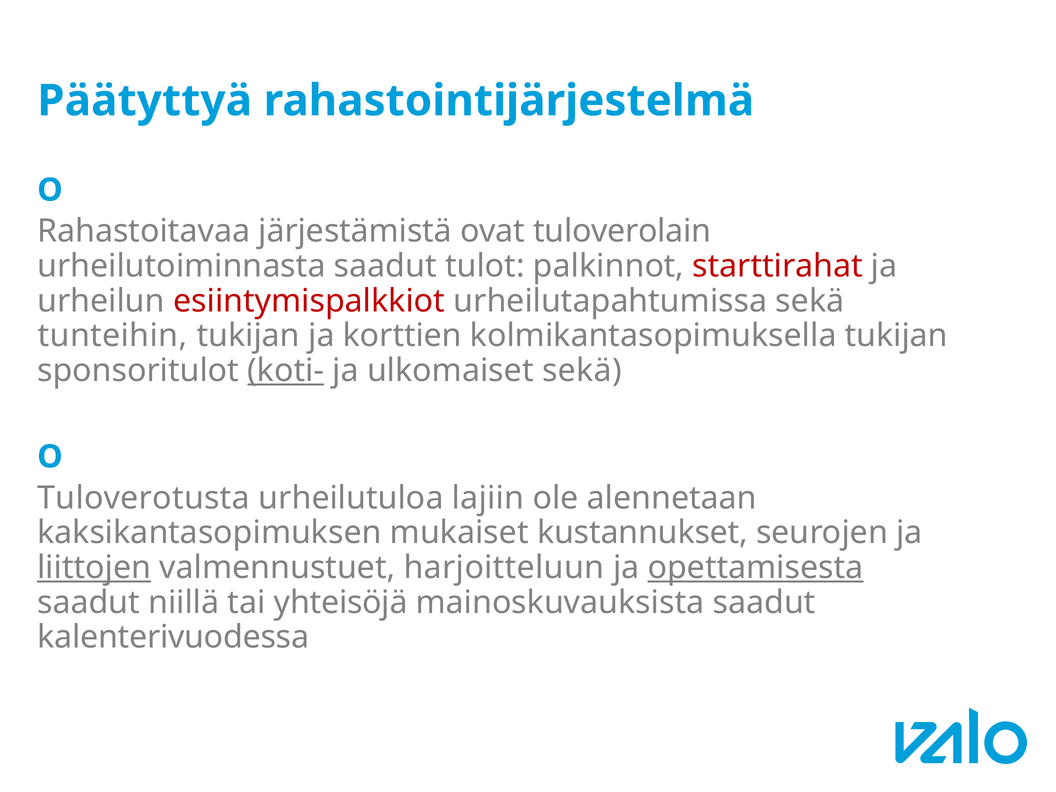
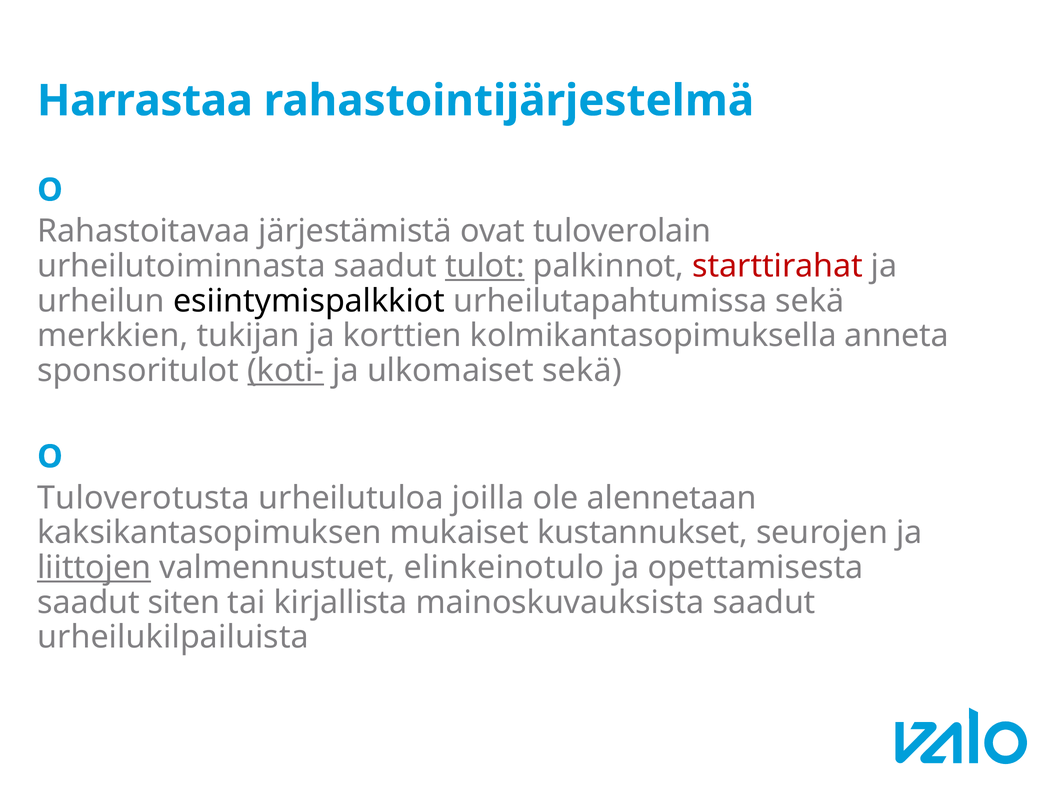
Päätyttyä: Päätyttyä -> Harrastaa (145, 101)
tulot underline: none -> present (485, 266)
esiintymispalkkiot colour: red -> black (309, 301)
tunteihin: tunteihin -> merkkien (113, 336)
kolmikantasopimuksella tukijan: tukijan -> anneta (897, 336)
lajiin: lajiin -> joilla (488, 498)
harjoitteluun: harjoitteluun -> elinkeinotulo (504, 568)
opettamisesta underline: present -> none (756, 568)
niillä: niillä -> siten (184, 602)
yhteisöjä: yhteisöjä -> kirjallista (341, 602)
kalenterivuodessa: kalenterivuodessa -> urheilukilpailuista (173, 637)
